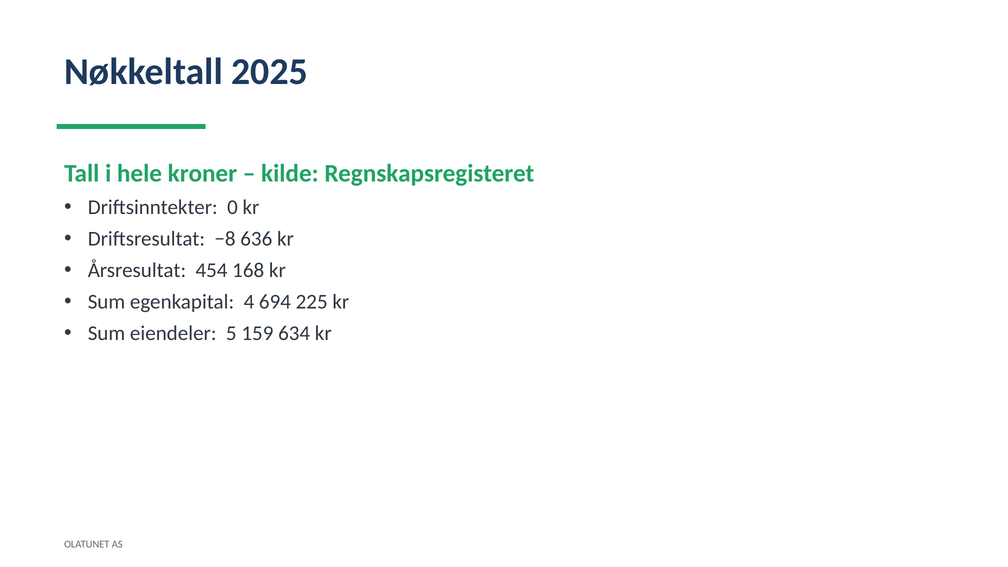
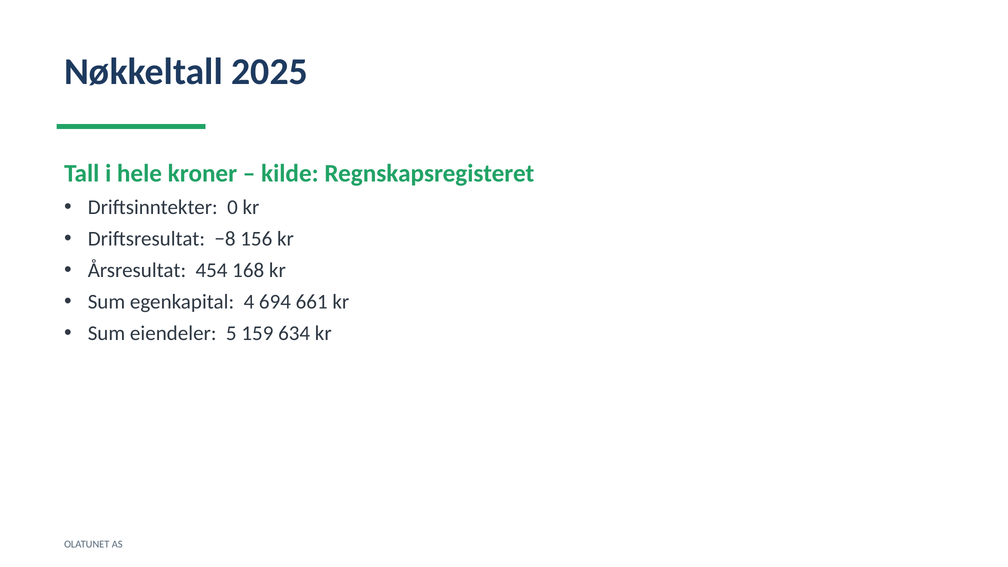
636: 636 -> 156 (256, 239)
225: 225 -> 661 (312, 302)
